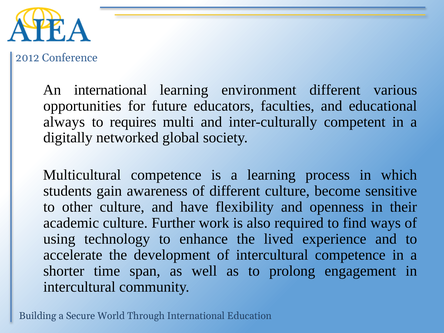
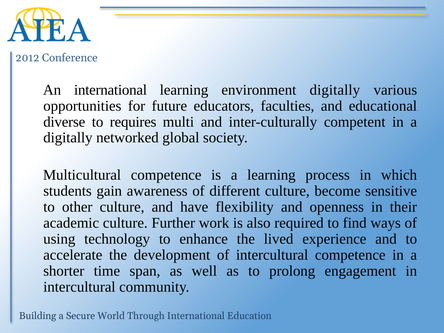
environment different: different -> digitally (335, 90)
always: always -> diverse (64, 122)
